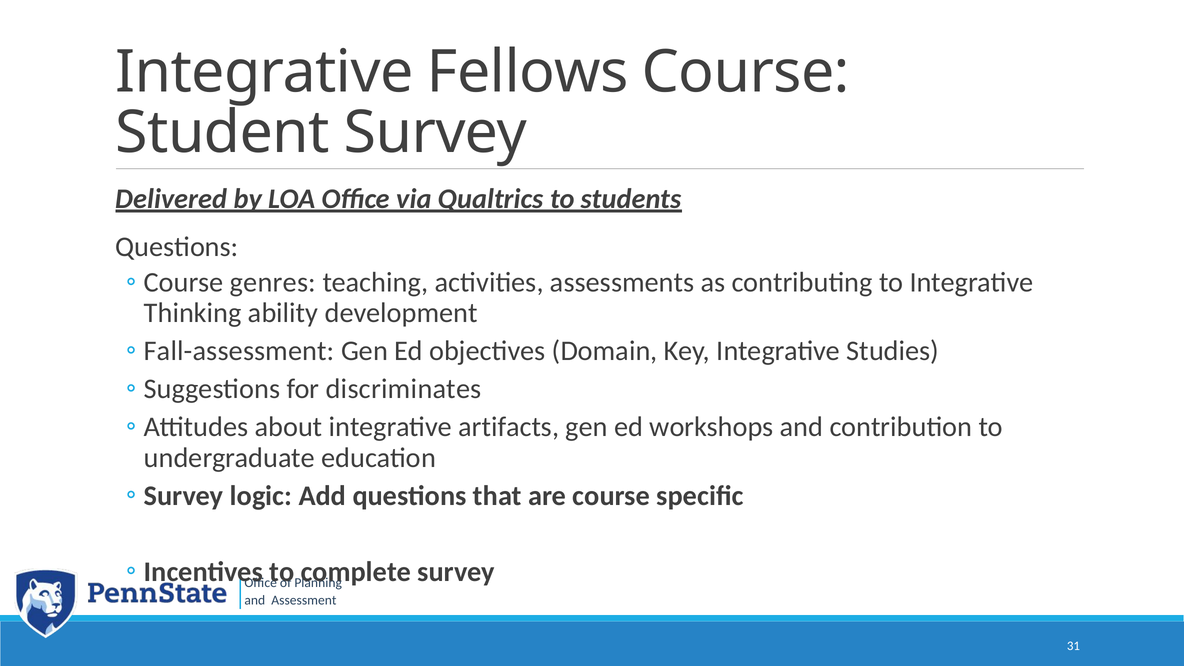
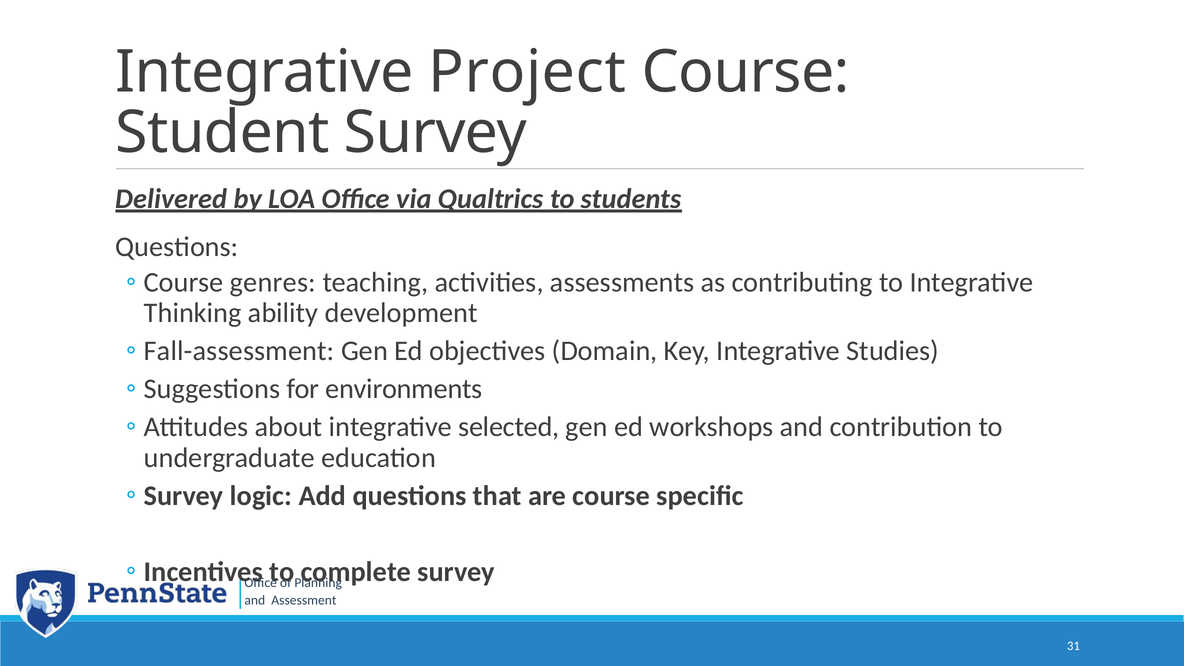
Fellows: Fellows -> Project (527, 72)
discriminates: discriminates -> environments (404, 389)
artifacts: artifacts -> selected (509, 427)
